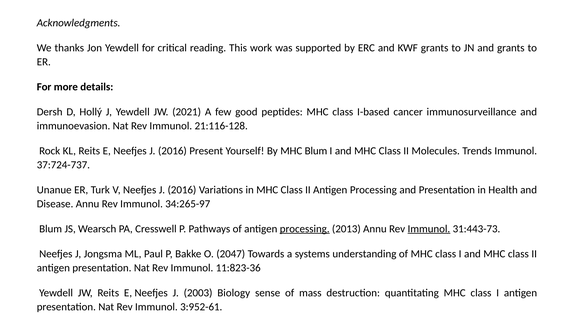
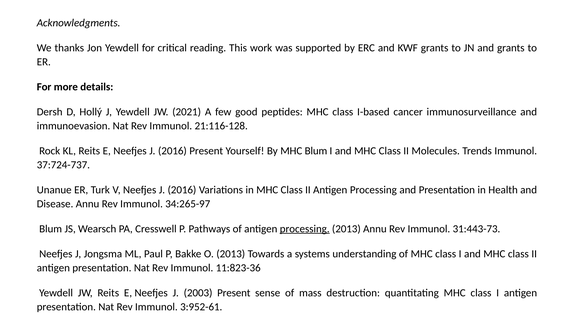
Immunol underline: present -> none (429, 228)
O 2047: 2047 -> 2013 (231, 253)
2003 Biology: Biology -> Present (234, 292)
